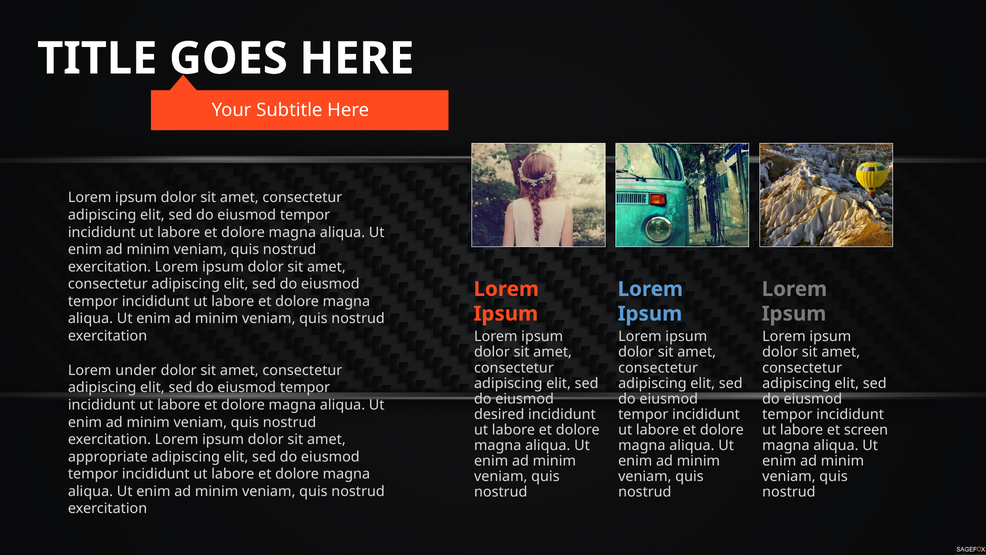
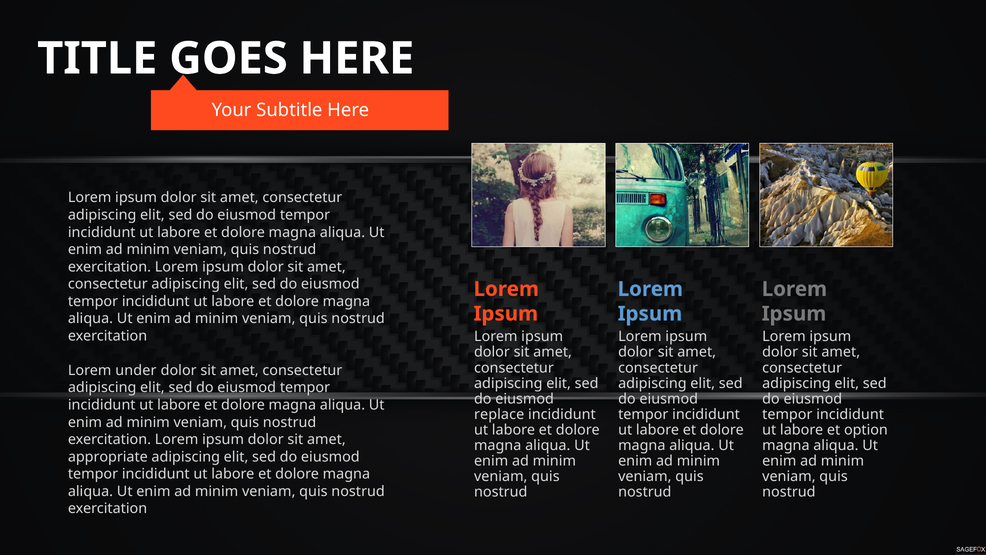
desired: desired -> replace (499, 414)
screen: screen -> option (866, 430)
